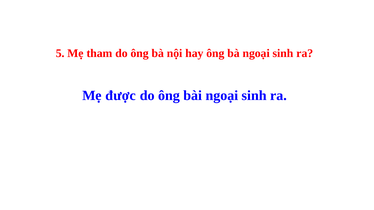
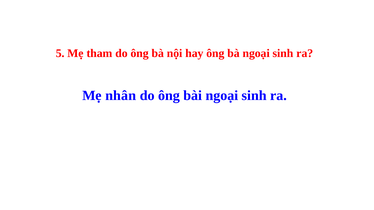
được: được -> nhân (121, 96)
